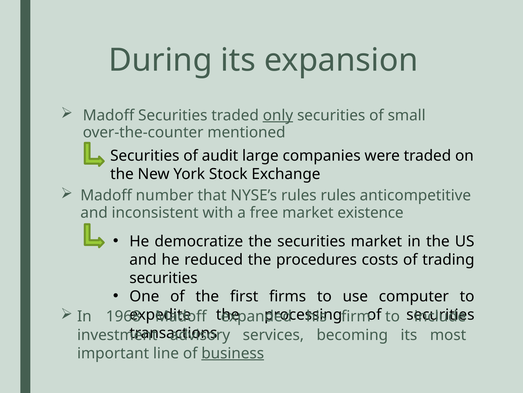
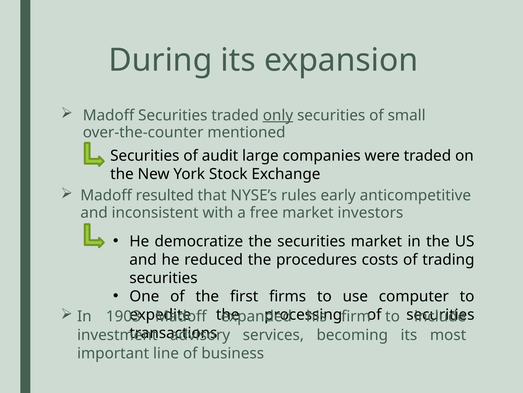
number: number -> resulted (165, 195)
rules rules: rules -> early (338, 195)
existence: existence -> investors (370, 212)
1968: 1968 -> 1903 (123, 316)
business underline: present -> none (233, 353)
